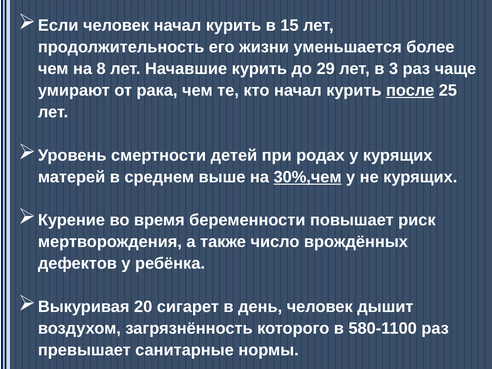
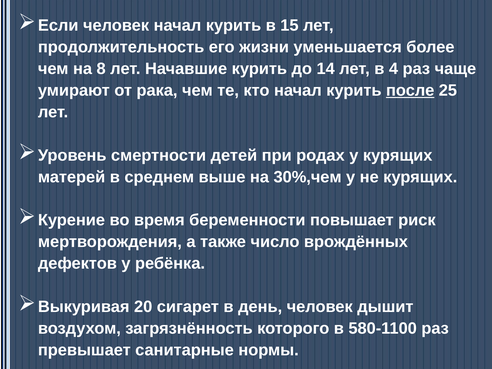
29: 29 -> 14 (326, 69)
3: 3 -> 4 (394, 69)
30%,чем underline: present -> none (308, 177)
